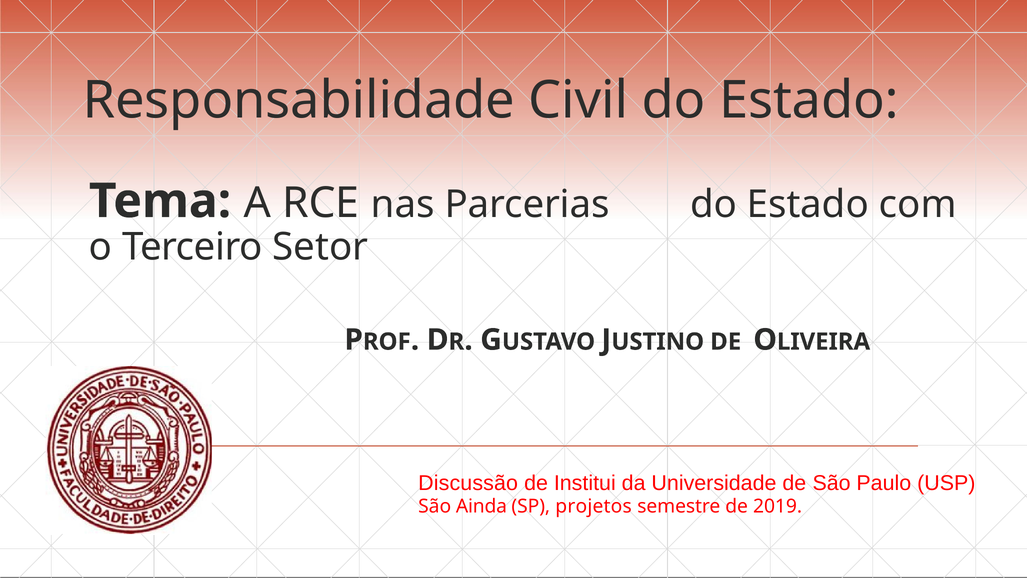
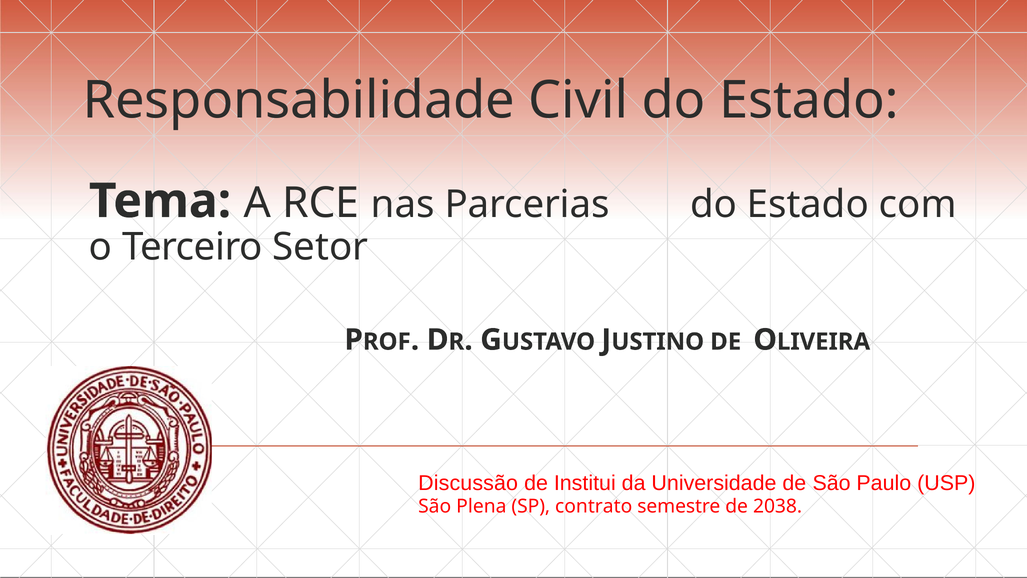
Ainda: Ainda -> Plena (481, 506)
projetos: projetos -> contrato (594, 506)
2019: 2019 -> 2038 (778, 506)
